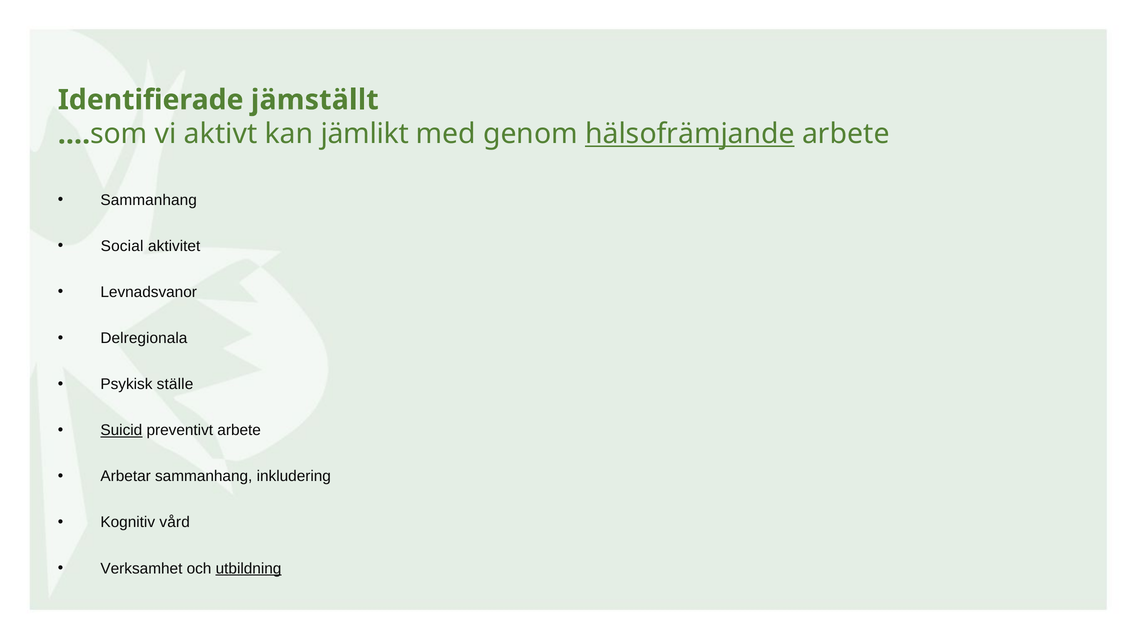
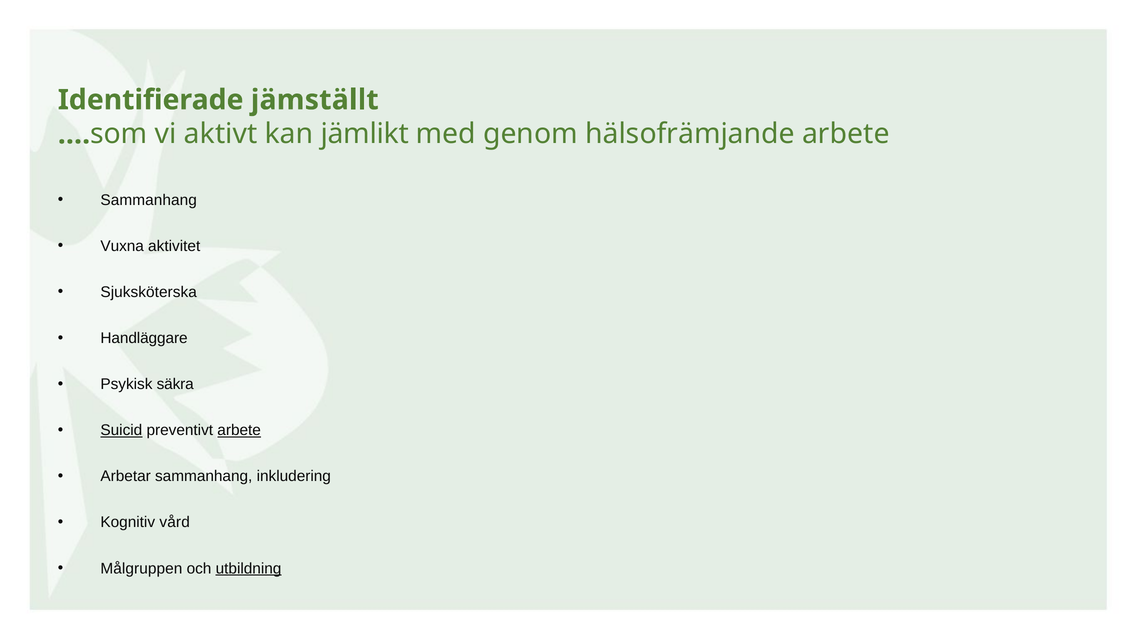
hälsofrämjande underline: present -> none (690, 134)
Social: Social -> Vuxna (122, 246)
Levnadsvanor: Levnadsvanor -> Sjuksköterska (149, 292)
Delregionala: Delregionala -> Handläggare (144, 338)
ställe: ställe -> säkra (175, 384)
arbete underline: none -> present (239, 430)
Verksamhet: Verksamhet -> Målgruppen (141, 568)
